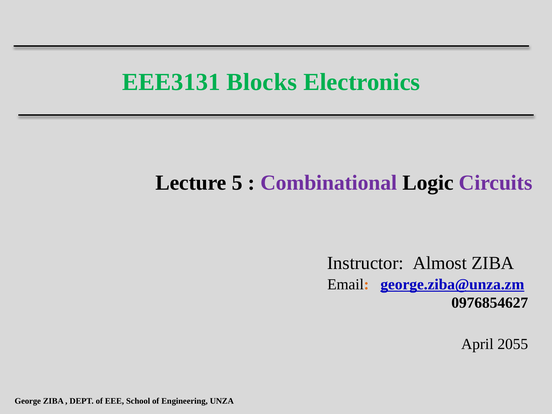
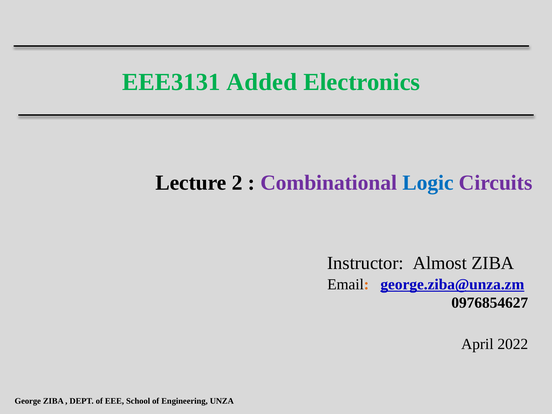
Blocks: Blocks -> Added (262, 82)
5: 5 -> 2 (237, 183)
Logic colour: black -> blue (428, 183)
2055: 2055 -> 2022 (513, 344)
